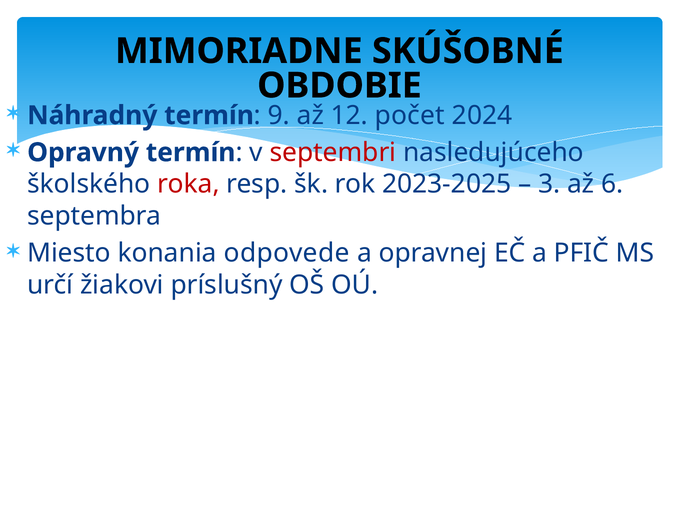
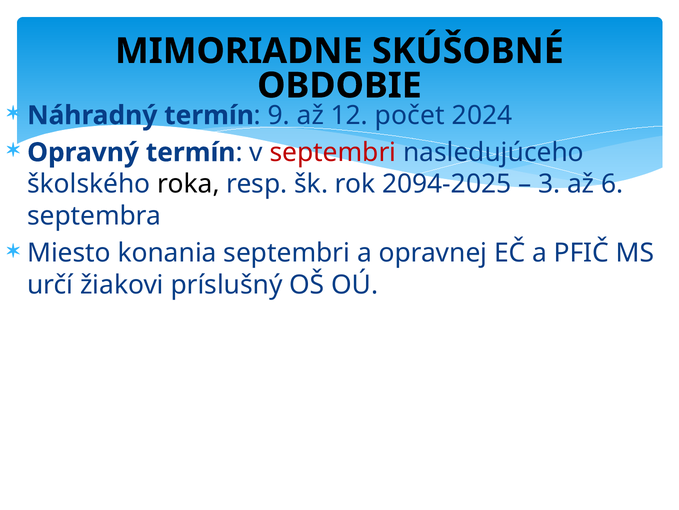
roka colour: red -> black (188, 184)
2023-2025: 2023-2025 -> 2094-2025 (447, 184)
konania odpovede: odpovede -> septembri (287, 253)
